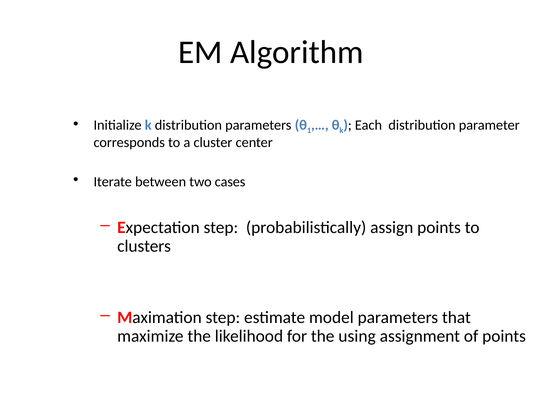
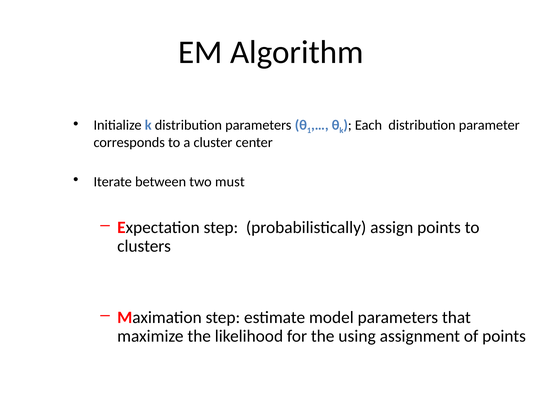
cases: cases -> must (230, 182)
